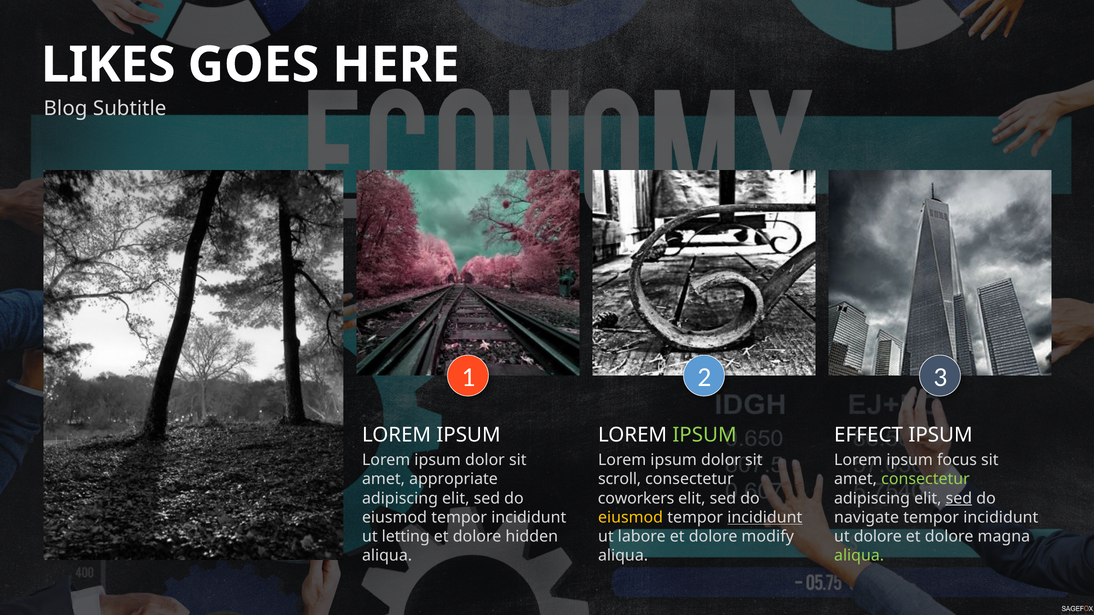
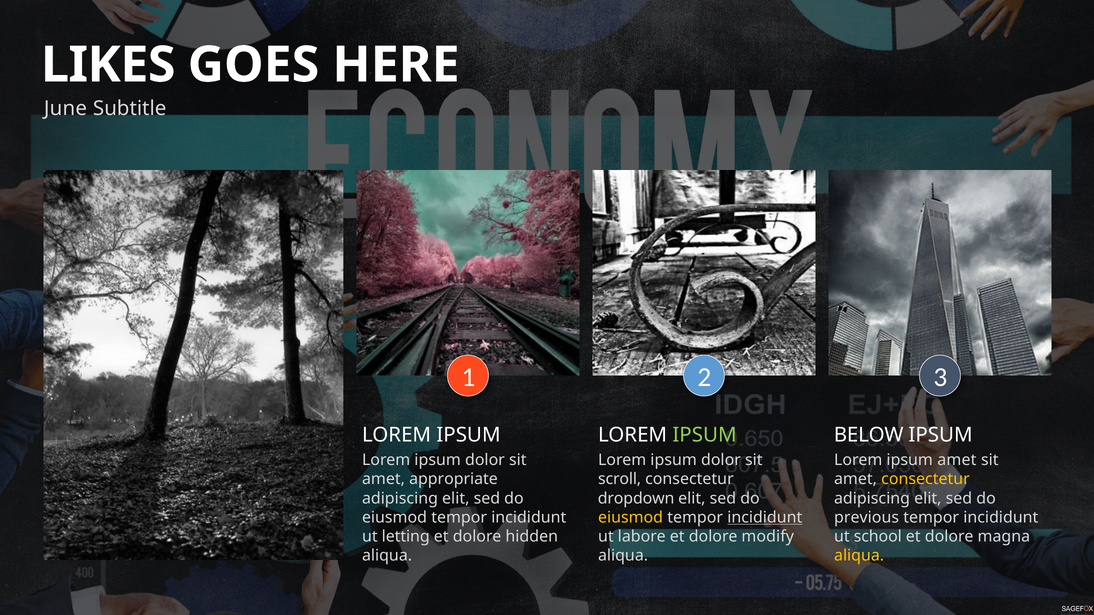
Blog: Blog -> June (65, 109)
EFFECT: EFFECT -> BELOW (869, 435)
ipsum focus: focus -> amet (957, 460)
consectetur colour: light green -> yellow (925, 479)
coworkers: coworkers -> dropdown (636, 499)
sed underline: present -> none (959, 499)
navigate: navigate -> previous (867, 518)
ut dolore: dolore -> school (878, 537)
aliqua colour: light green -> yellow (859, 556)
